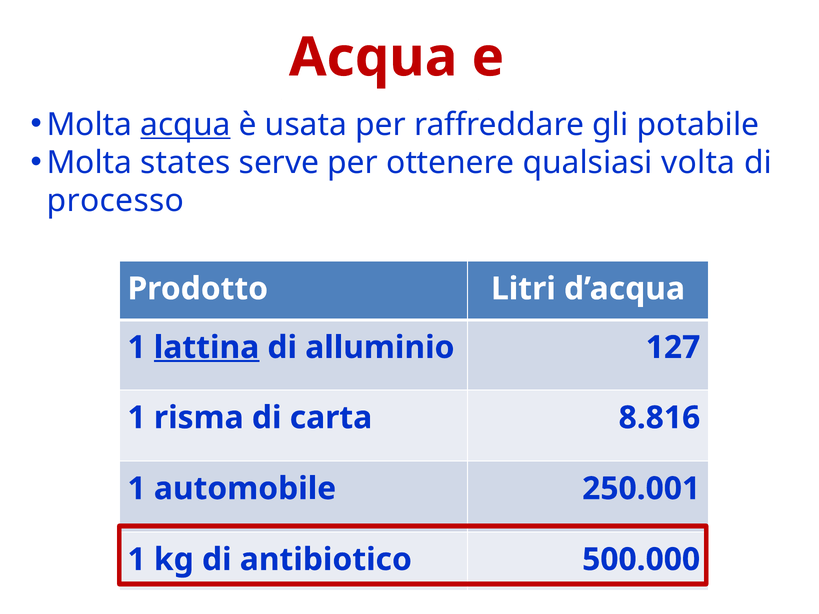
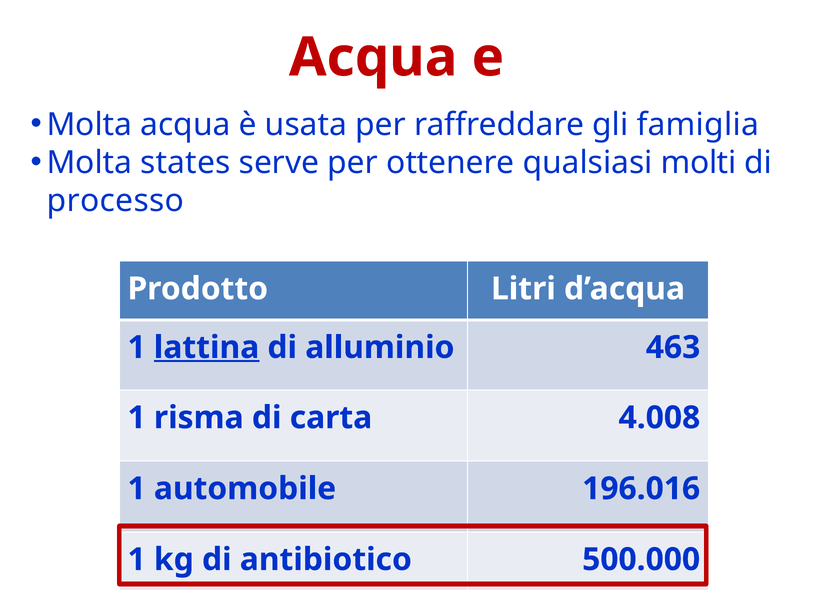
acqua underline: present -> none (185, 125)
potabile: potabile -> famiglia (698, 125)
volta: volta -> molti (699, 163)
127: 127 -> 463 (673, 348)
8.816: 8.816 -> 4.008 (659, 418)
250.001: 250.001 -> 196.016 (641, 489)
